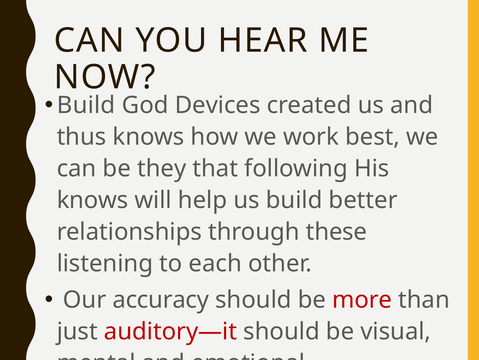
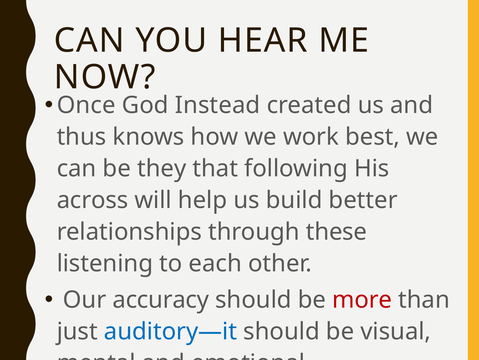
Build: Build -> Once (86, 105)
Devices: Devices -> Instead (218, 105)
knows: knows -> across (92, 200)
auditory—it colour: red -> blue (171, 331)
